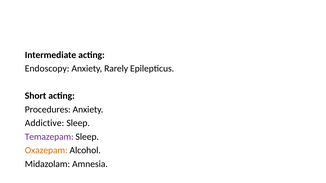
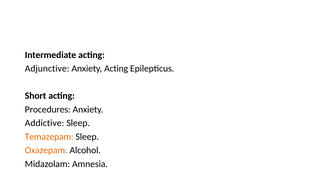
Endoscopy: Endoscopy -> Adjunctive (47, 69)
Anxiety Rarely: Rarely -> Acting (116, 69)
Temazepam colour: purple -> orange (49, 137)
